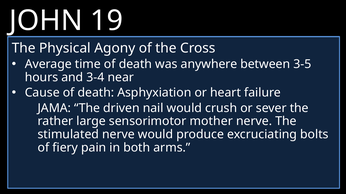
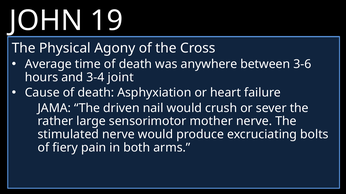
3-5: 3-5 -> 3-6 (302, 64)
near: near -> joint (121, 78)
